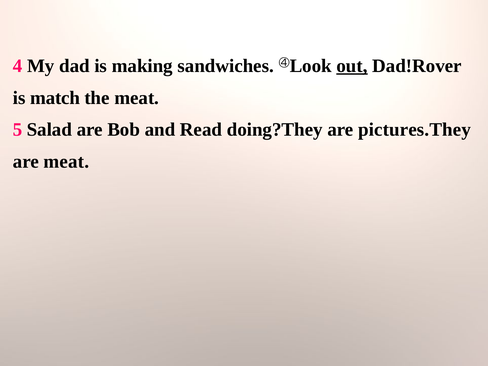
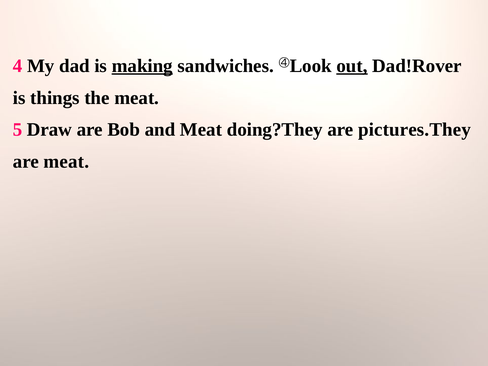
making underline: none -> present (142, 66)
match: match -> things (55, 98)
Salad: Salad -> Draw (49, 130)
and Read: Read -> Meat (201, 130)
